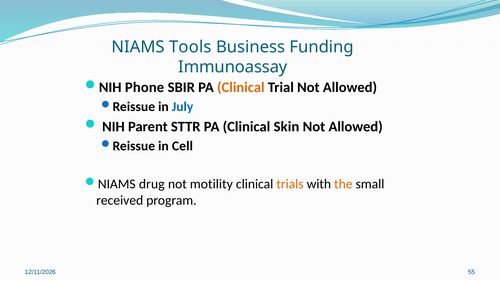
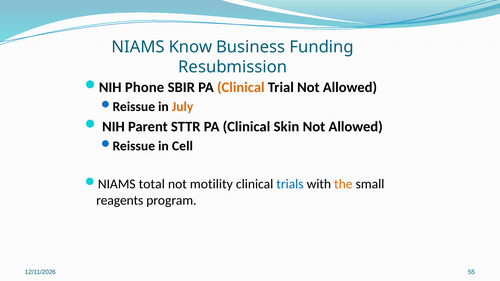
Tools: Tools -> Know (190, 47)
Immunoassay: Immunoassay -> Resubmission (233, 67)
July colour: blue -> orange (183, 107)
drug: drug -> total (152, 184)
trials colour: orange -> blue (290, 184)
received: received -> reagents (120, 200)
